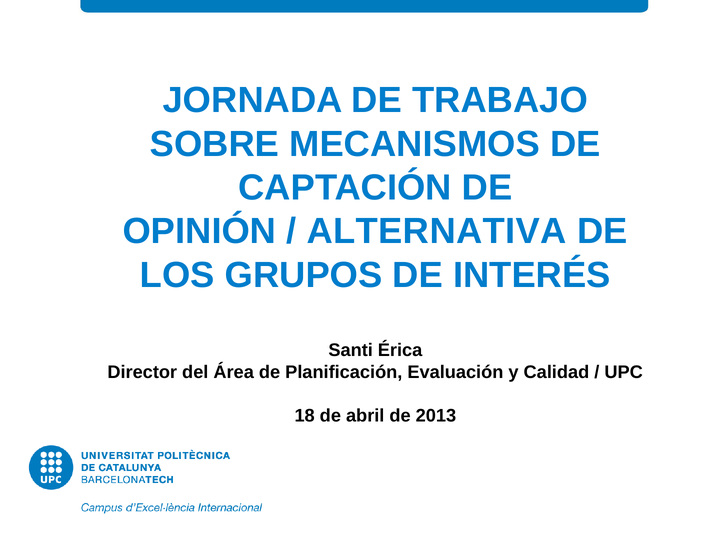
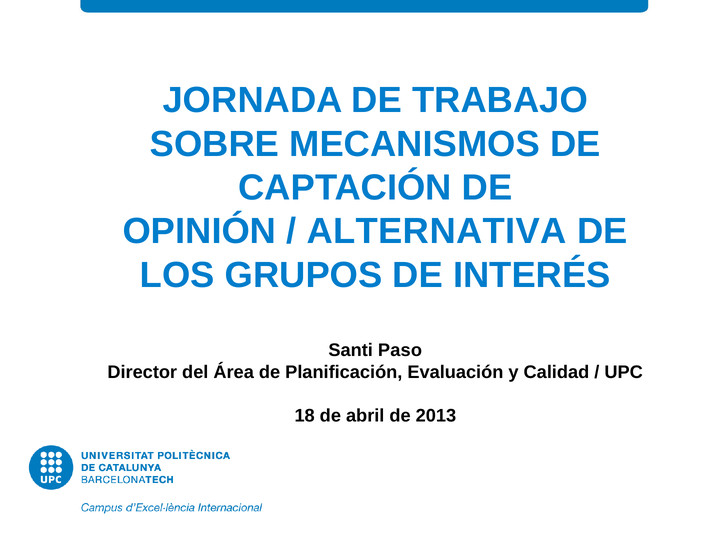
Érica: Érica -> Paso (400, 350)
